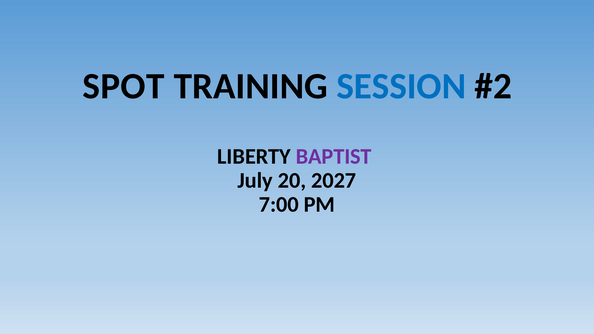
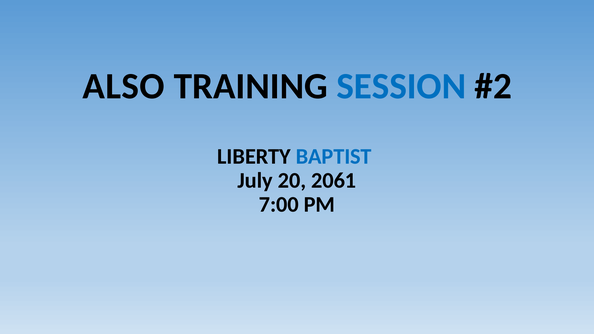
SPOT: SPOT -> ALSO (124, 86)
BAPTIST colour: purple -> blue (334, 156)
2027: 2027 -> 2061 (334, 181)
